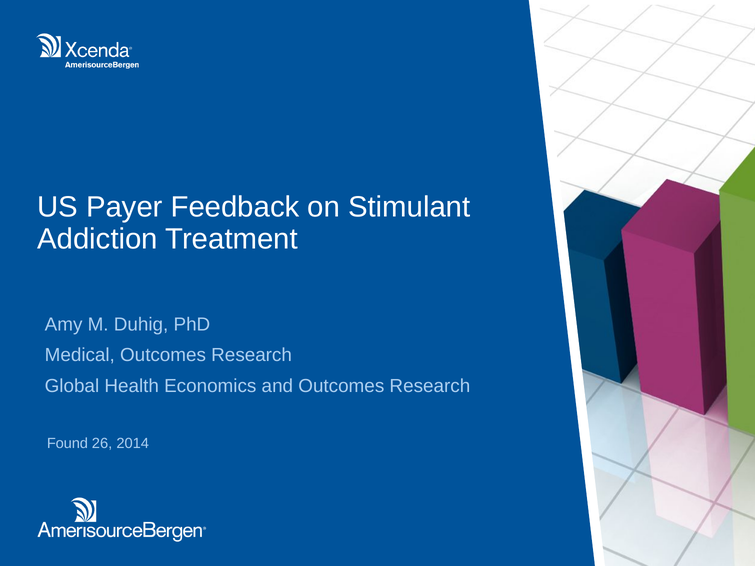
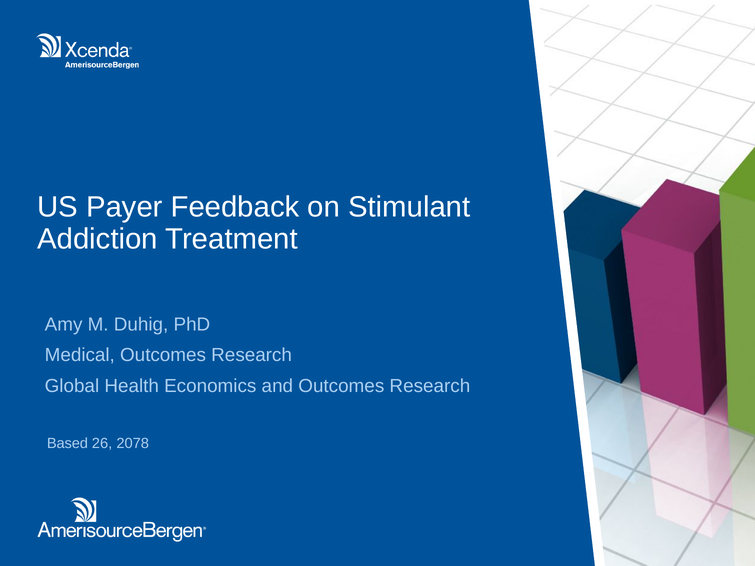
Found: Found -> Based (67, 444)
2014: 2014 -> 2078 (133, 444)
